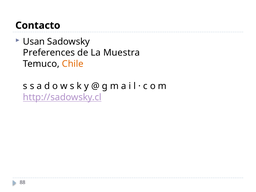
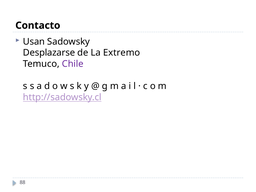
Preferences: Preferences -> Desplazarse (49, 53)
Muestra: Muestra -> Extremo (122, 53)
Chile colour: orange -> purple (73, 64)
